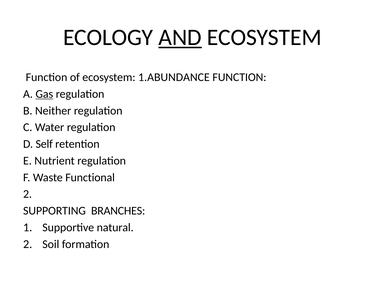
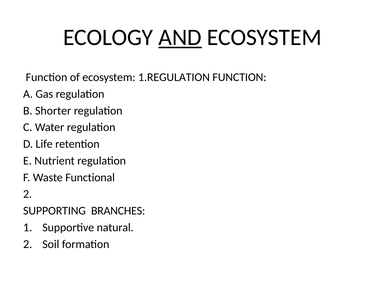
1.ABUNDANCE: 1.ABUNDANCE -> 1.REGULATION (174, 77)
Gas underline: present -> none (44, 94)
Neither: Neither -> Shorter (53, 111)
Self: Self -> Life (44, 144)
